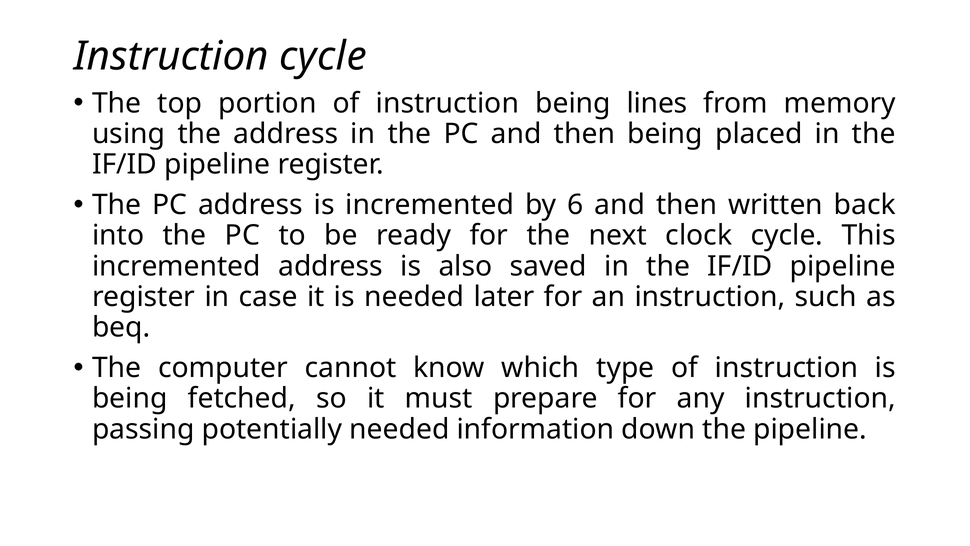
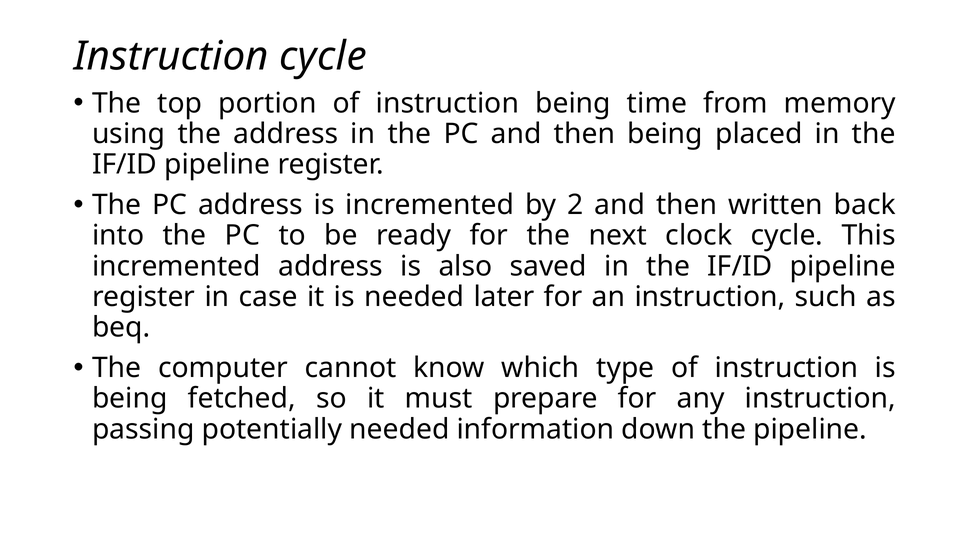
lines: lines -> time (657, 103)
6: 6 -> 2 (575, 205)
